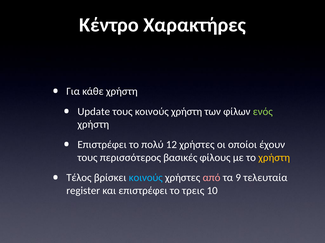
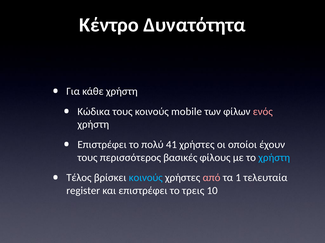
Χαρακτήρες: Χαρακτήρες -> Δυνατότητα (195, 25)
Update: Update -> Κώδικα (94, 112)
κοινούς χρήστη: χρήστη -> mobile (187, 112)
ενός colour: light green -> pink (263, 112)
12: 12 -> 41 (171, 145)
χρήστη colour: yellow -> light blue (274, 158)
9: 9 -> 1 (238, 178)
